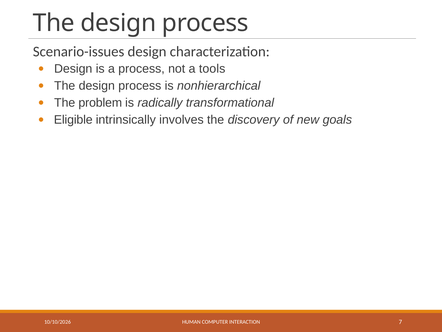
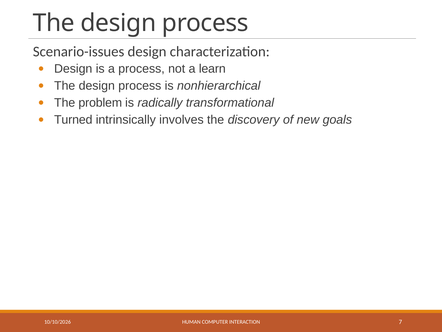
tools: tools -> learn (212, 69)
Eligible: Eligible -> Turned (73, 119)
